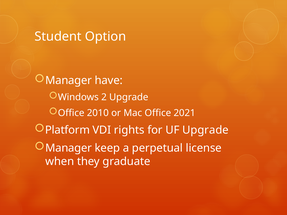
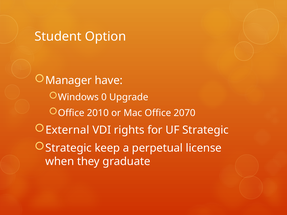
2: 2 -> 0 (104, 97)
2021: 2021 -> 2070 (185, 113)
Platform: Platform -> External (67, 130)
UF Upgrade: Upgrade -> Strategic (205, 130)
Manager: Manager -> Strategic (69, 148)
